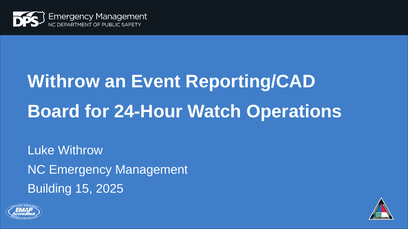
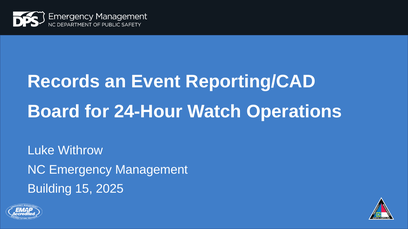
Withrow: Withrow -> Records (64, 82)
